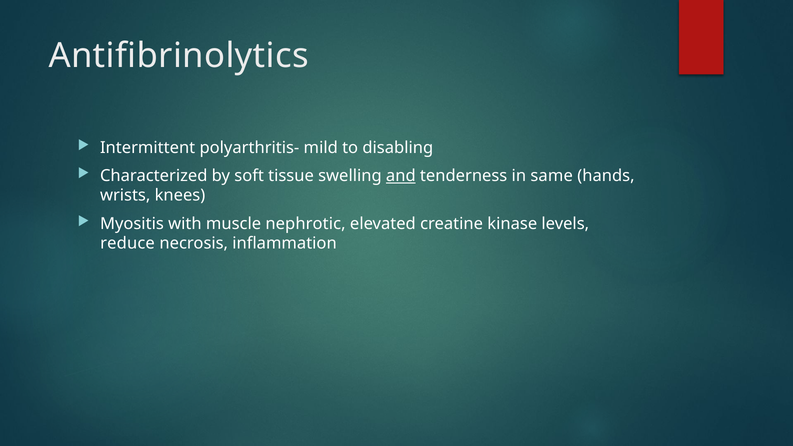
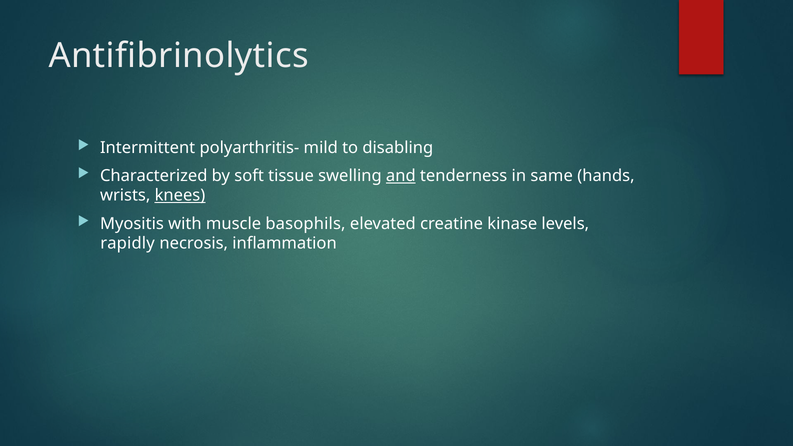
knees underline: none -> present (180, 196)
nephrotic: nephrotic -> basophils (305, 224)
reduce: reduce -> rapidly (128, 243)
